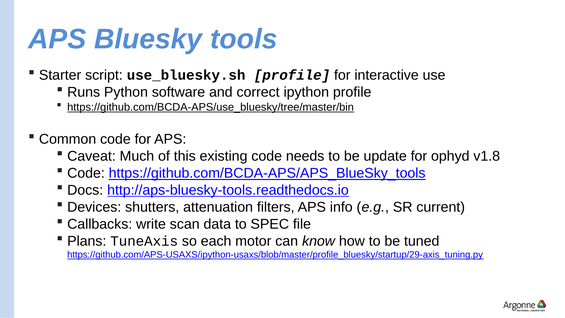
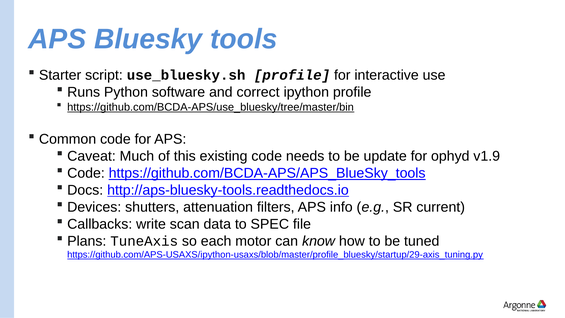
v1.8: v1.8 -> v1.9 (487, 156)
